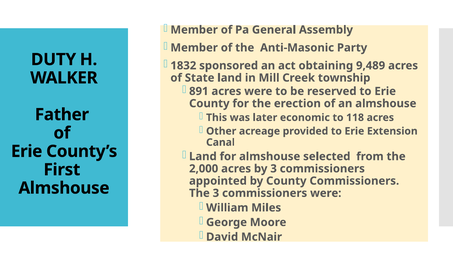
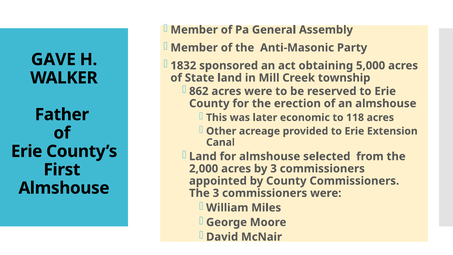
DUTY: DUTY -> GAVE (53, 59)
9,489: 9,489 -> 5,000 (371, 66)
891: 891 -> 862 (199, 91)
